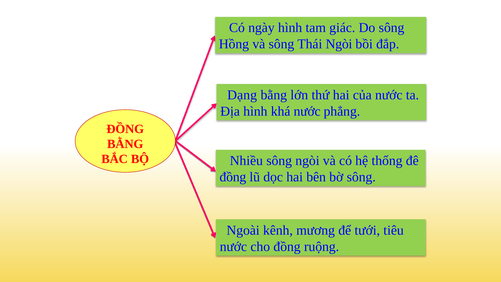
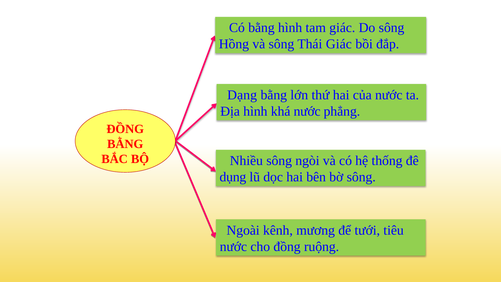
Có ngày: ngày -> bằng (261, 28)
Thái Ngòi: Ngòi -> Giác (339, 44)
đồng: đồng -> dụng (233, 177)
